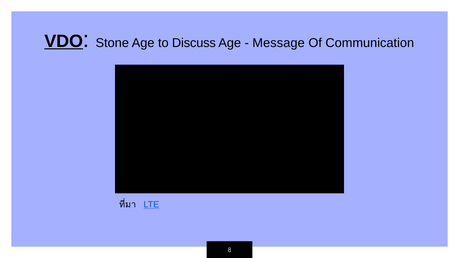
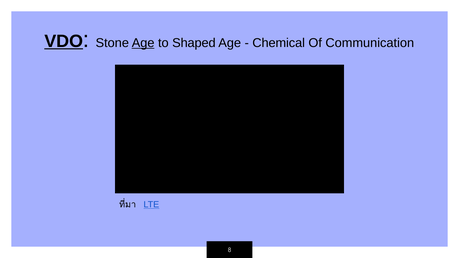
Age underline: none -> present (143, 43)
Discuss: Discuss -> Shaped (194, 43)
Message: Message -> Chemical (279, 43)
